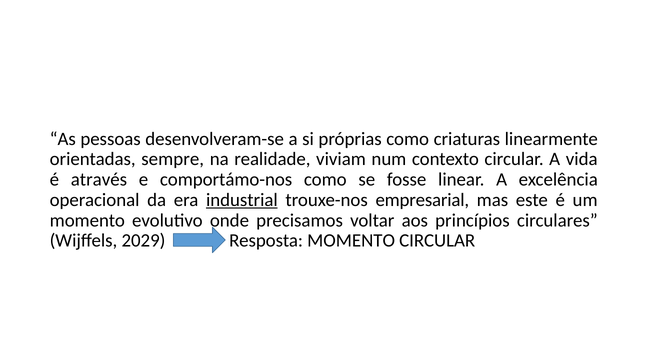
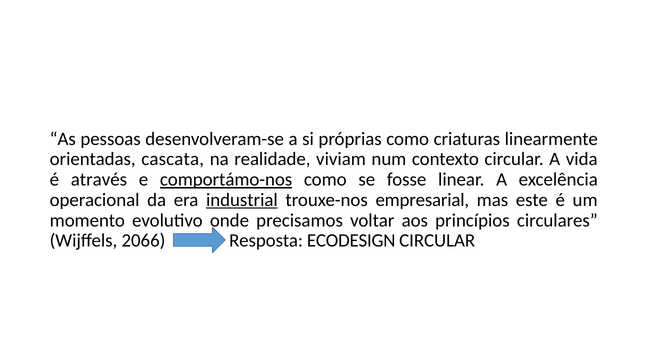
sempre: sempre -> cascata (173, 159)
comportámo-nos underline: none -> present (226, 180)
2029: 2029 -> 2066 (143, 241)
Resposta MOMENTO: MOMENTO -> ECODESIGN (351, 241)
